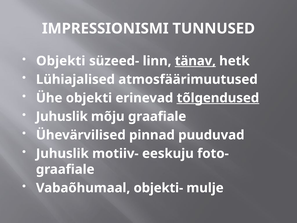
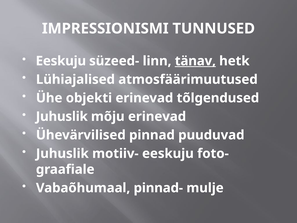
Objekti: Objekti -> Eeskuju (61, 61)
tõlgendused underline: present -> none (218, 98)
mõju graafiale: graafiale -> erinevad (157, 116)
objekti-: objekti- -> pinnad- (158, 188)
